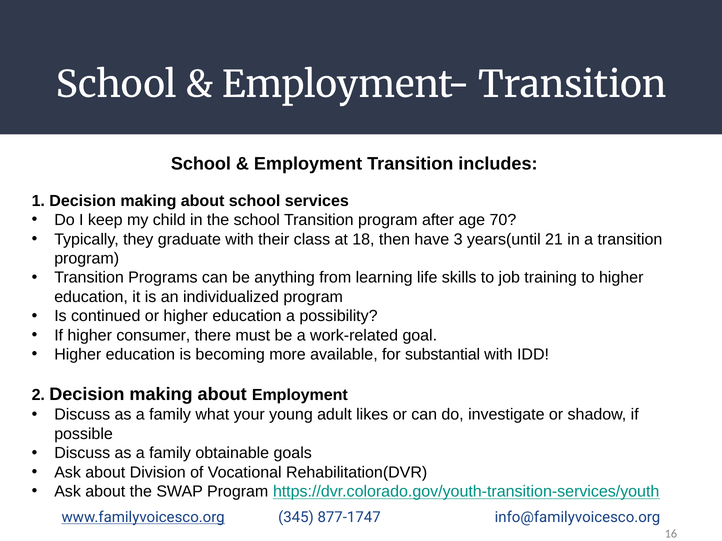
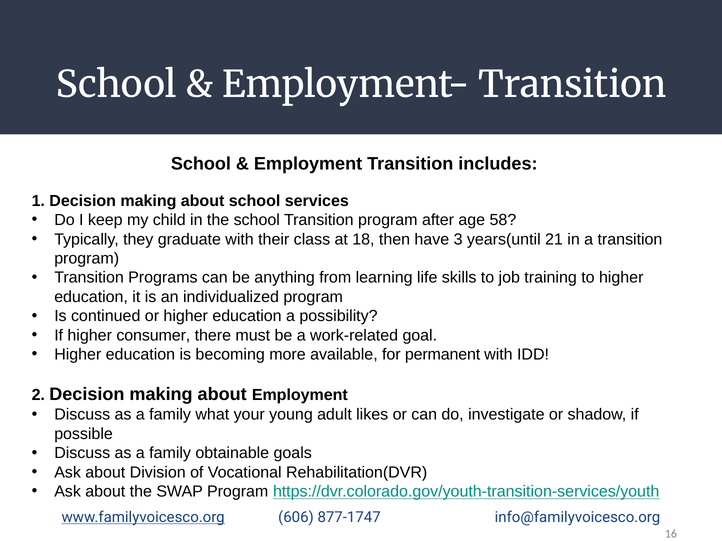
70: 70 -> 58 (503, 220)
substantial: substantial -> permanent (443, 355)
345: 345 -> 606 (296, 518)
